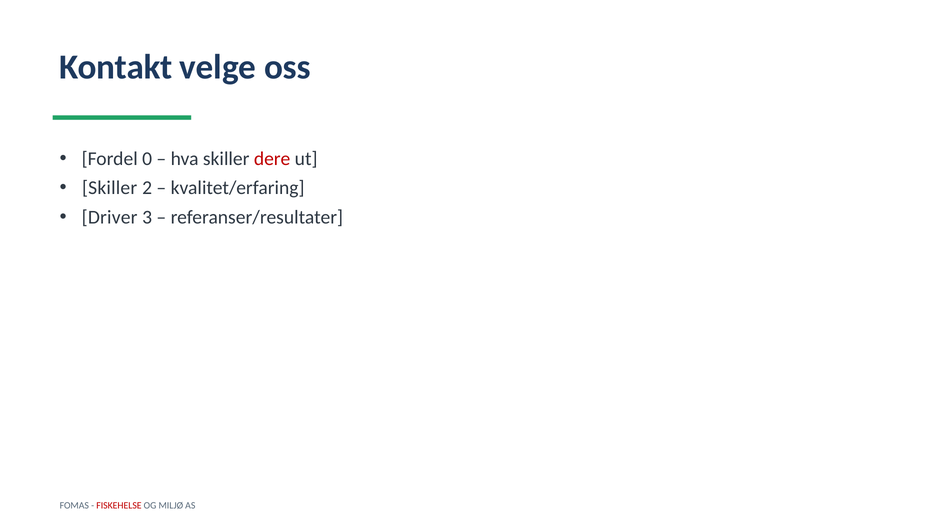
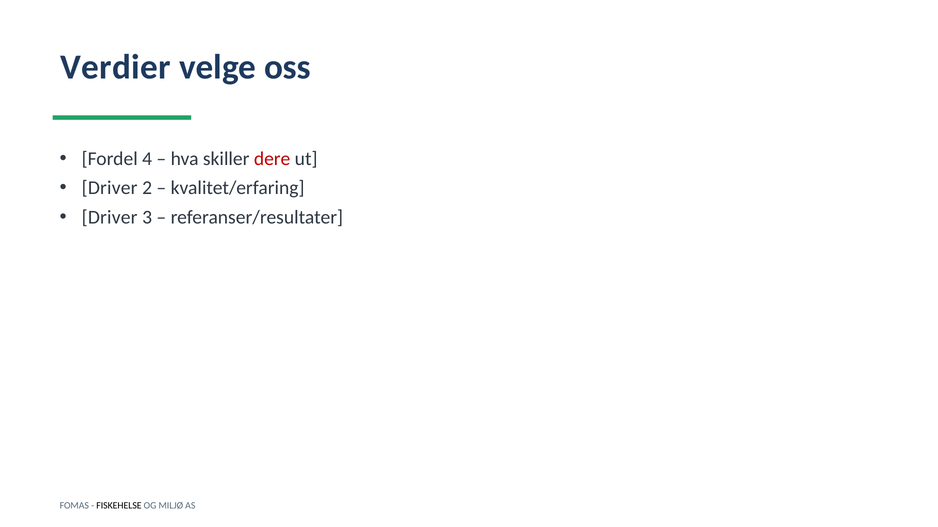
Kontakt: Kontakt -> Verdier (115, 67)
0: 0 -> 4 (147, 159)
Skiller: Skiller -> Driver (110, 188)
FISKEHELSE colour: red -> black (119, 506)
